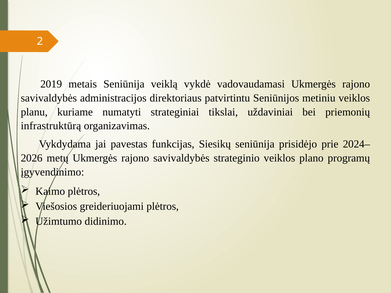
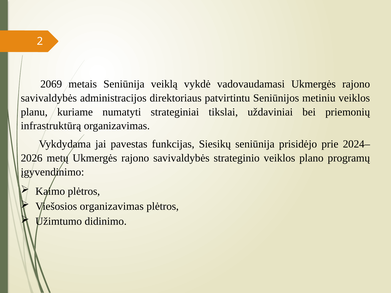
2019: 2019 -> 2069 (51, 84)
Viešosios greideriuojami: greideriuojami -> organizavimas (112, 206)
